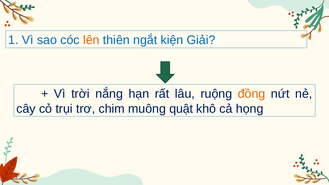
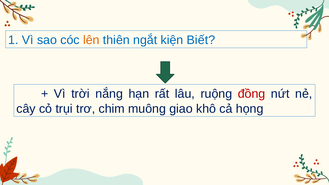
Giải: Giải -> Biết (201, 40)
đồng colour: orange -> red (252, 94)
quật: quật -> giao (181, 109)
